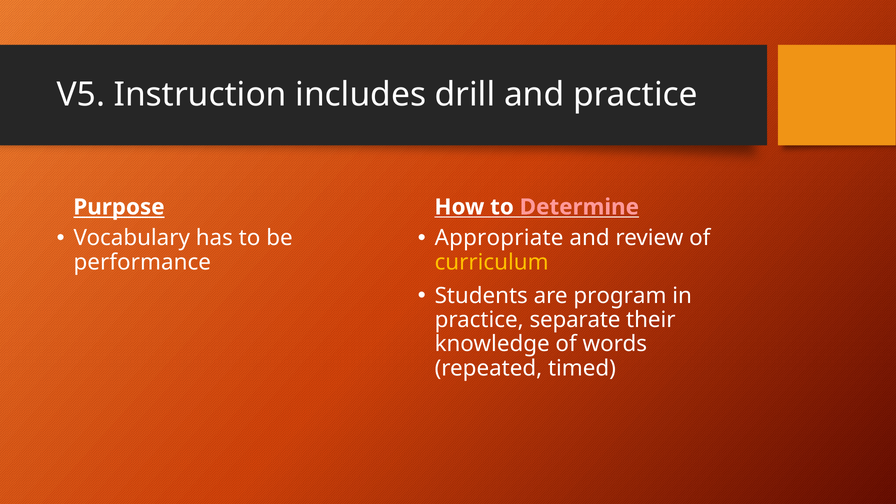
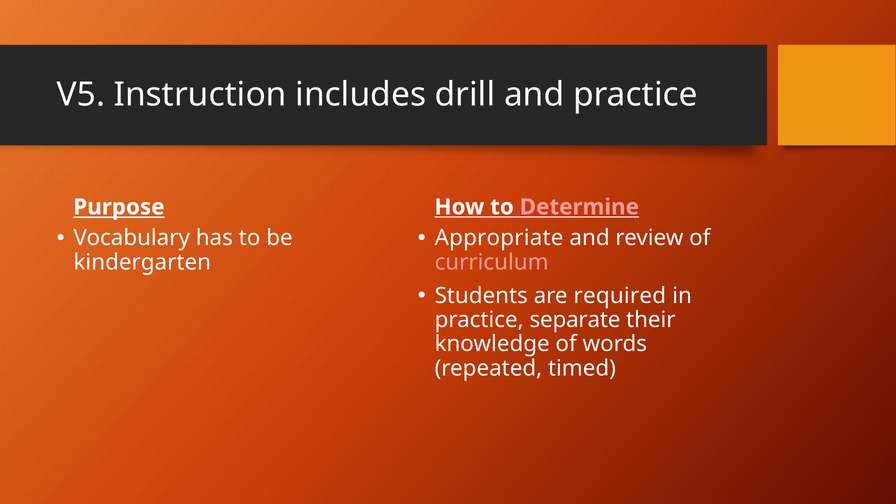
performance: performance -> kindergarten (142, 262)
curriculum colour: yellow -> pink (492, 262)
program: program -> required (620, 296)
